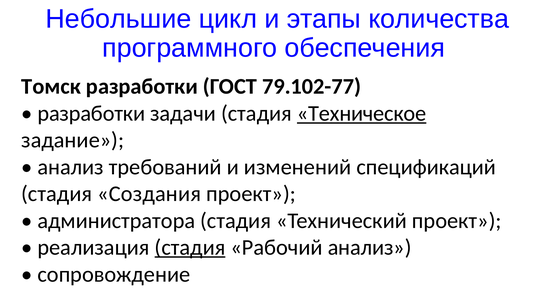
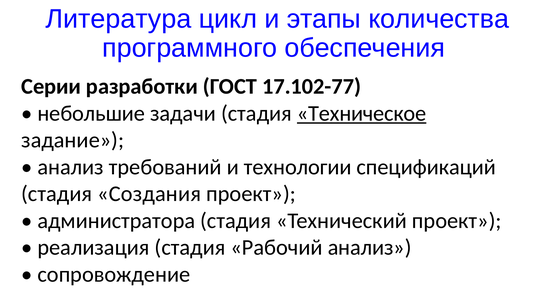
Небольшие: Небольшие -> Литература (118, 19)
Томск: Томск -> Серии (51, 87)
79.102-77: 79.102-77 -> 17.102-77 (312, 87)
разработки: разработки -> небольшие (91, 114)
изменений: изменений -> технологии (298, 167)
стадия underline: present -> none (190, 248)
